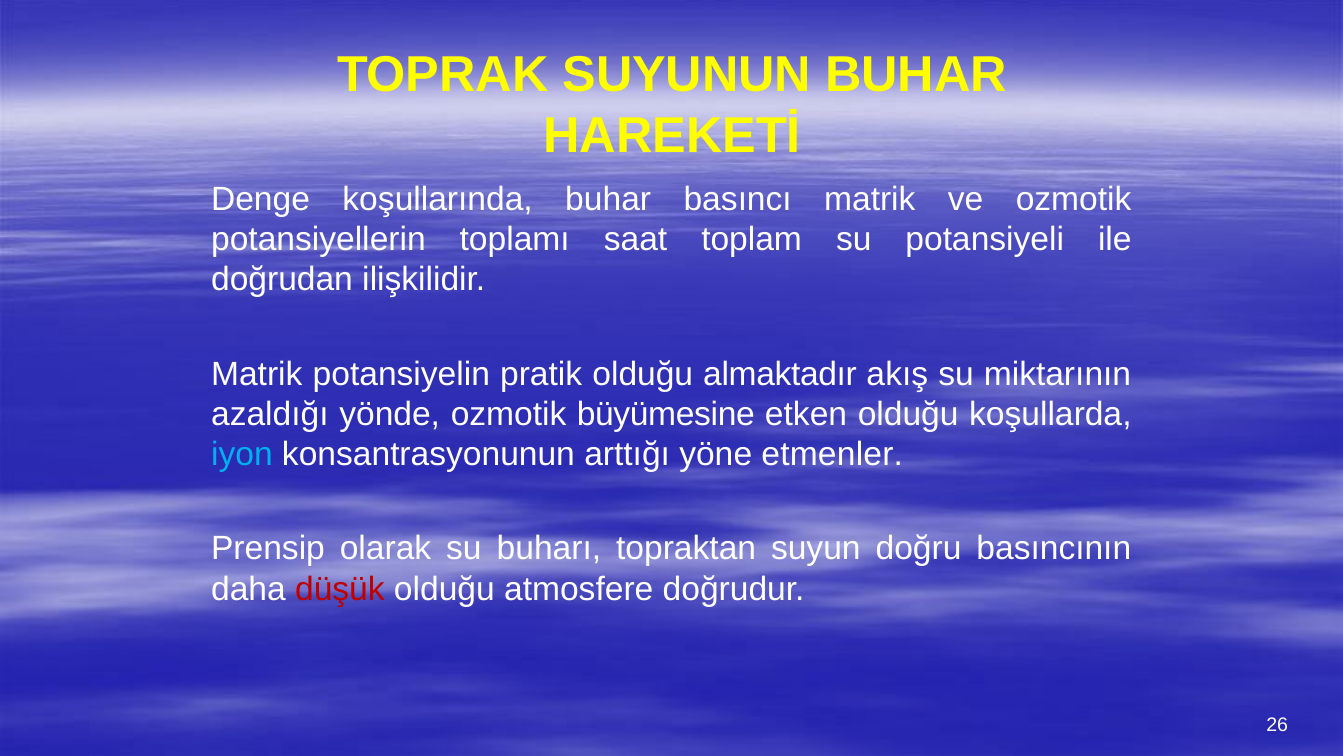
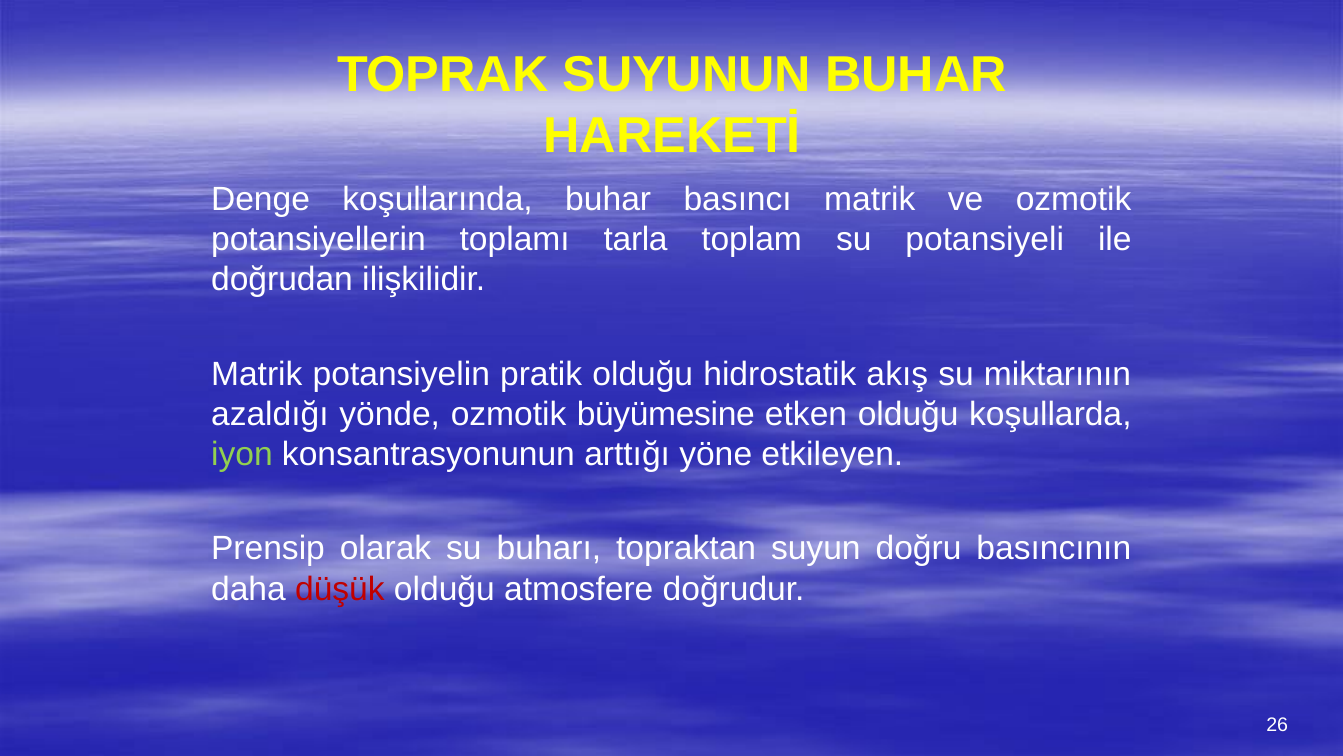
saat: saat -> tarla (636, 239)
almaktadır: almaktadır -> hidrostatik (780, 374)
iyon colour: light blue -> light green (242, 454)
etmenler: etmenler -> etkileyen (832, 454)
